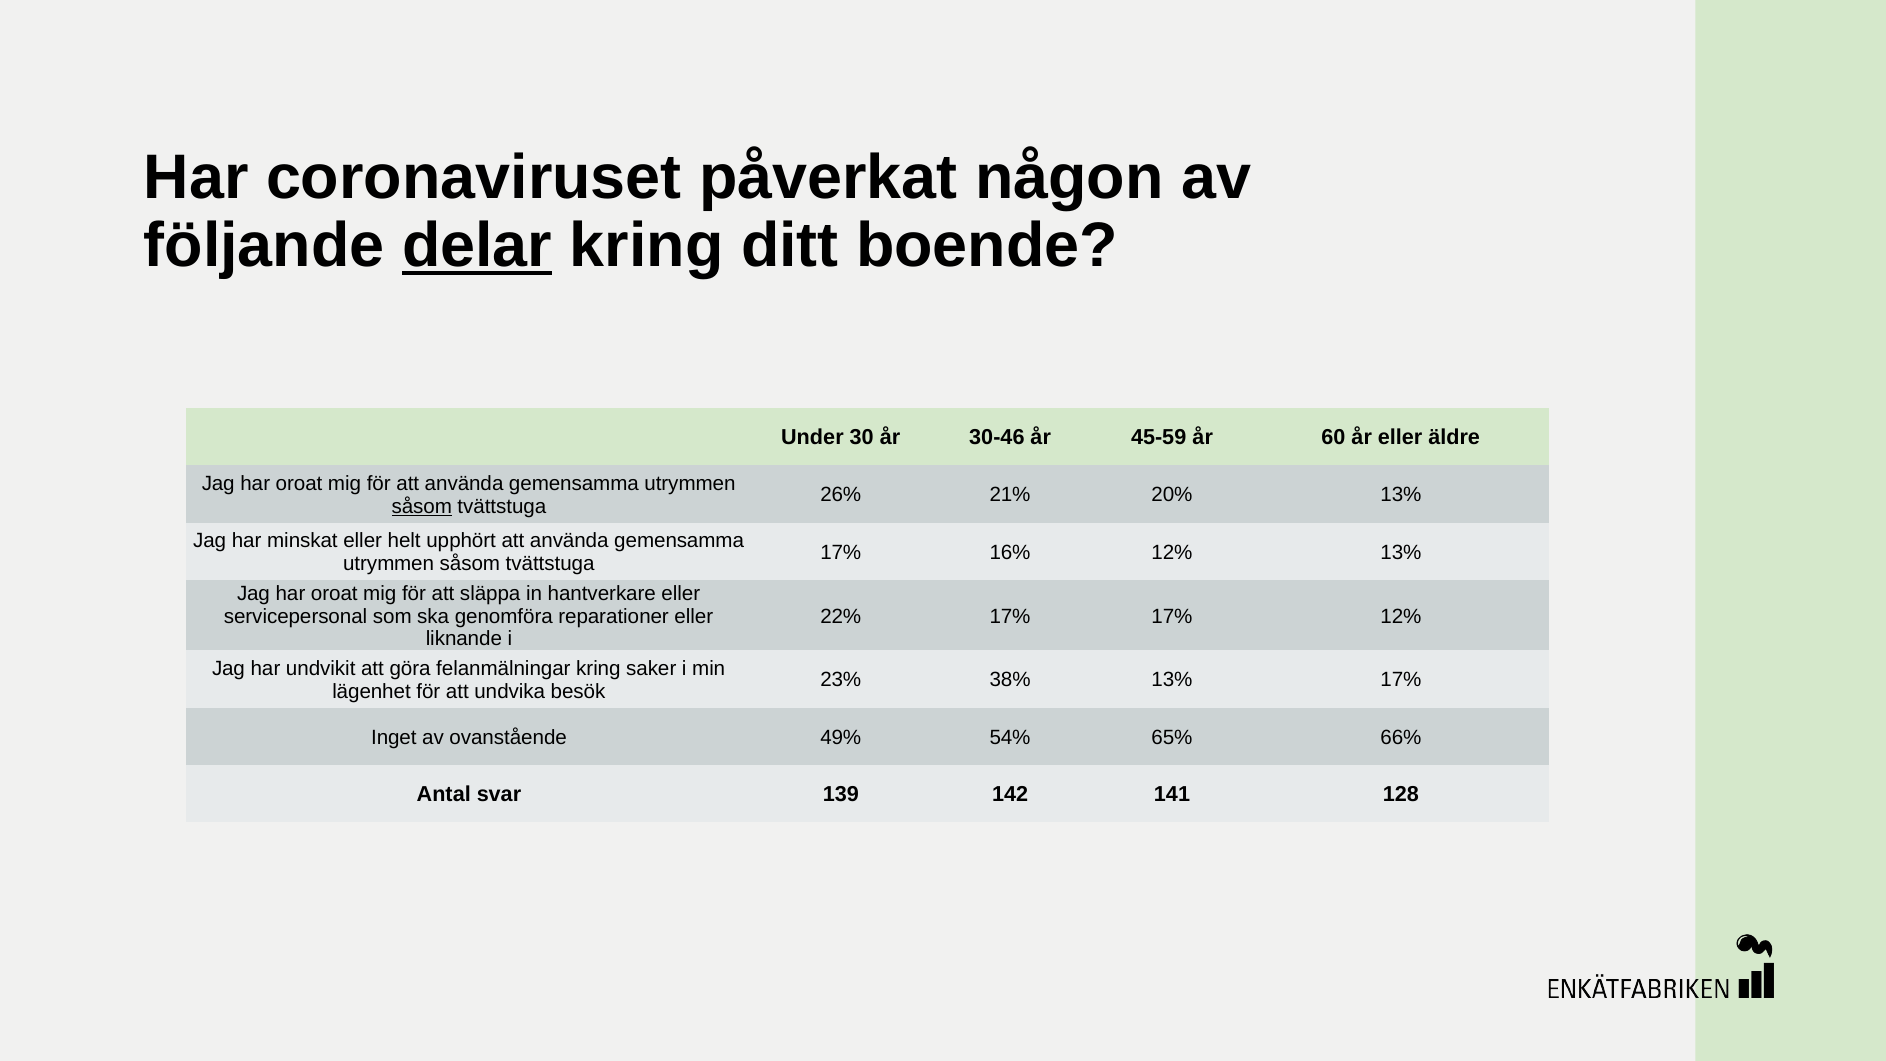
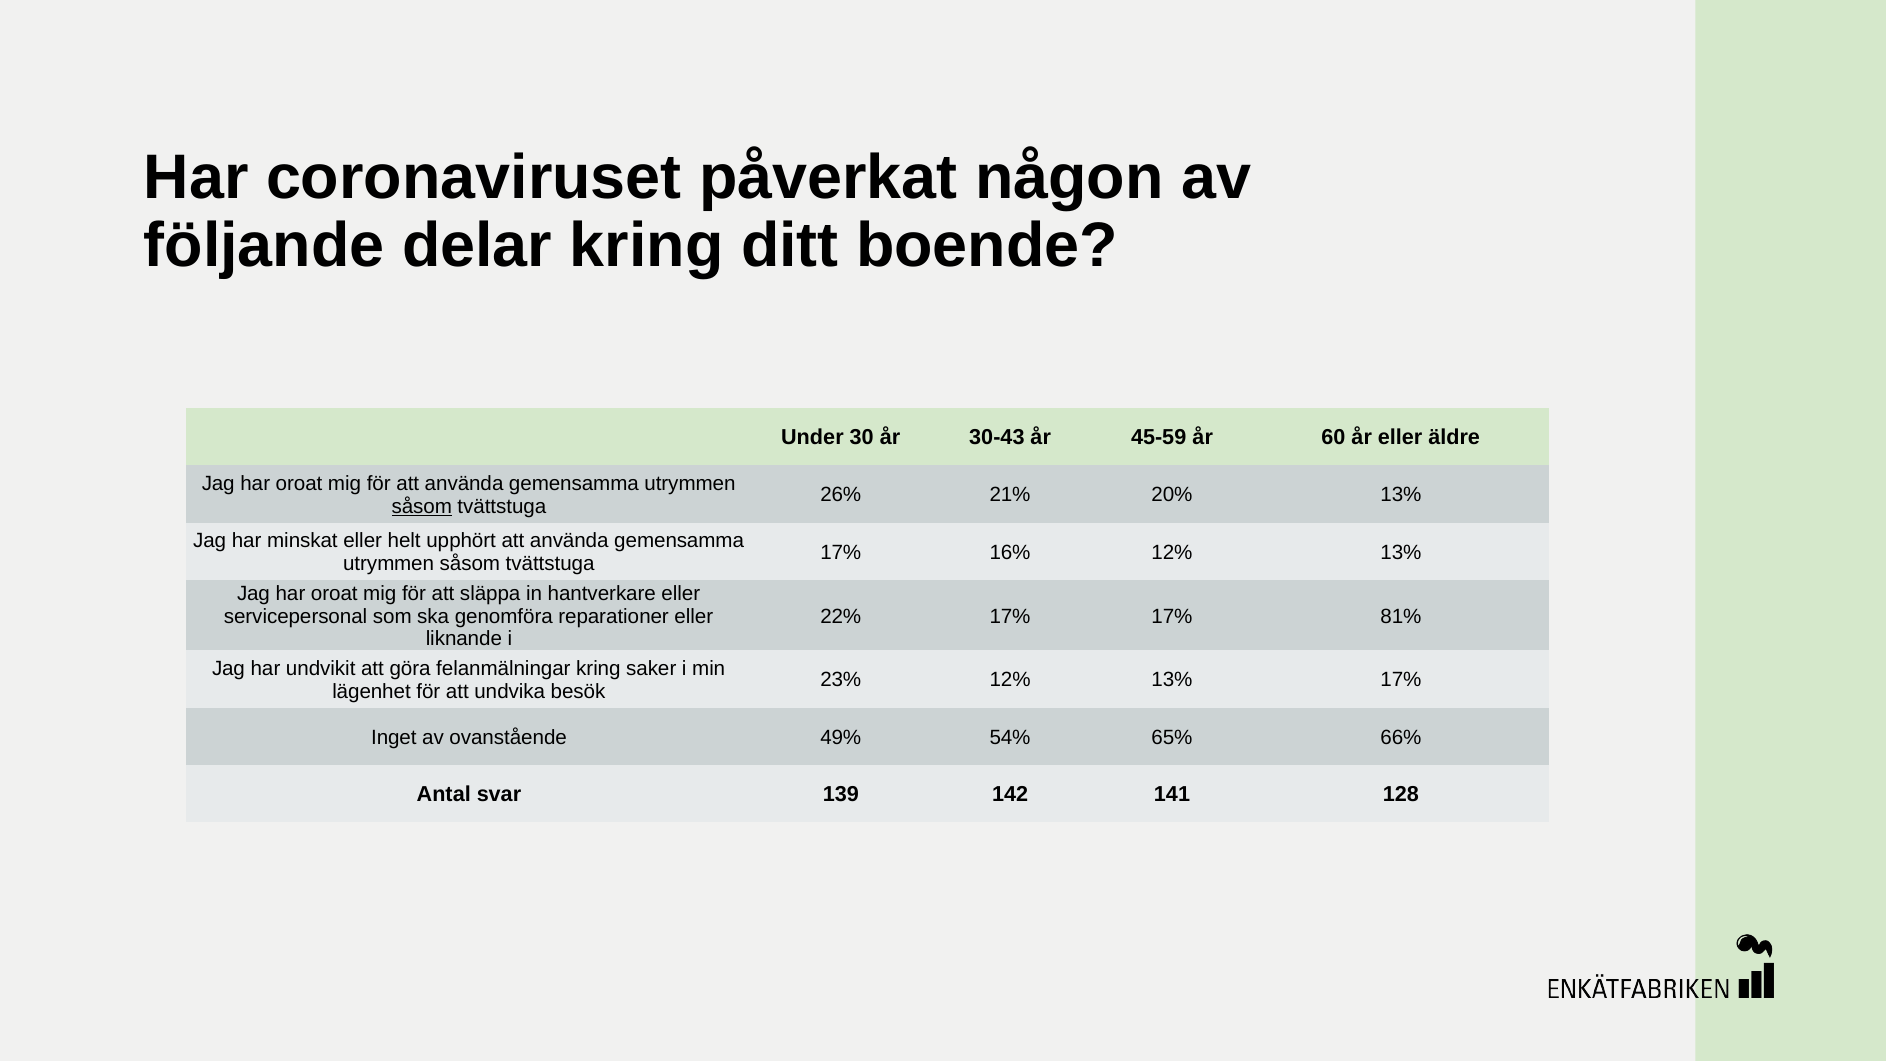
delar underline: present -> none (477, 246)
30-46: 30-46 -> 30-43 (997, 438)
17% 12%: 12% -> 81% (1401, 616)
23% 38%: 38% -> 12% (1010, 680)
